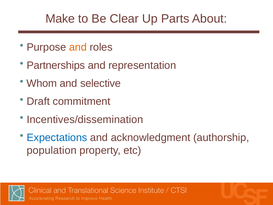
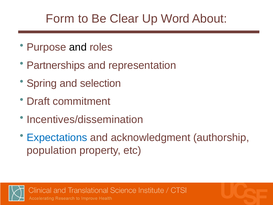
Make: Make -> Form (60, 19)
Parts: Parts -> Word (175, 19)
and colour: orange -> black (78, 47)
Whom: Whom -> Spring (42, 83)
selective: selective -> selection (101, 83)
